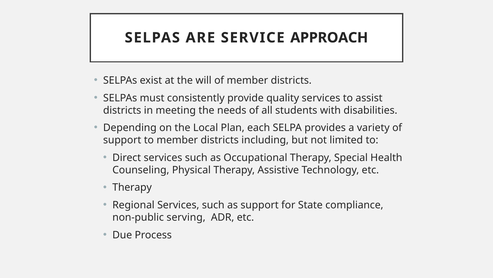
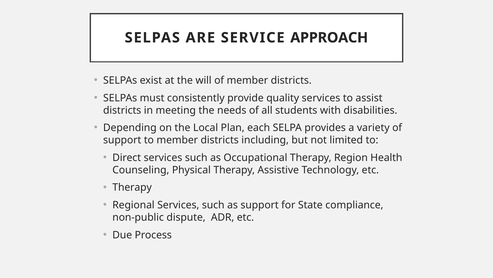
Special: Special -> Region (351, 157)
serving: serving -> dispute (186, 217)
